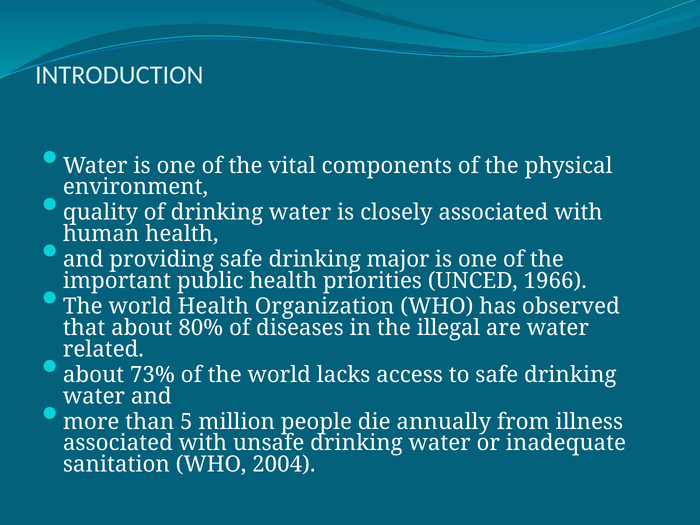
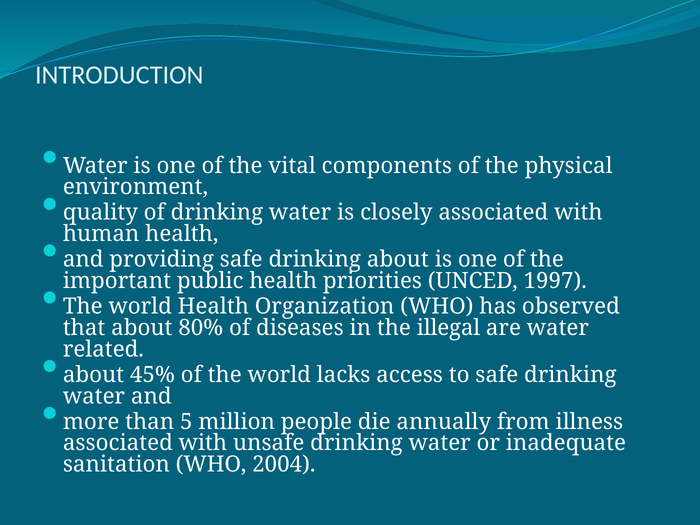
drinking major: major -> about (398, 259)
1966: 1966 -> 1997 (555, 281)
73%: 73% -> 45% (152, 375)
